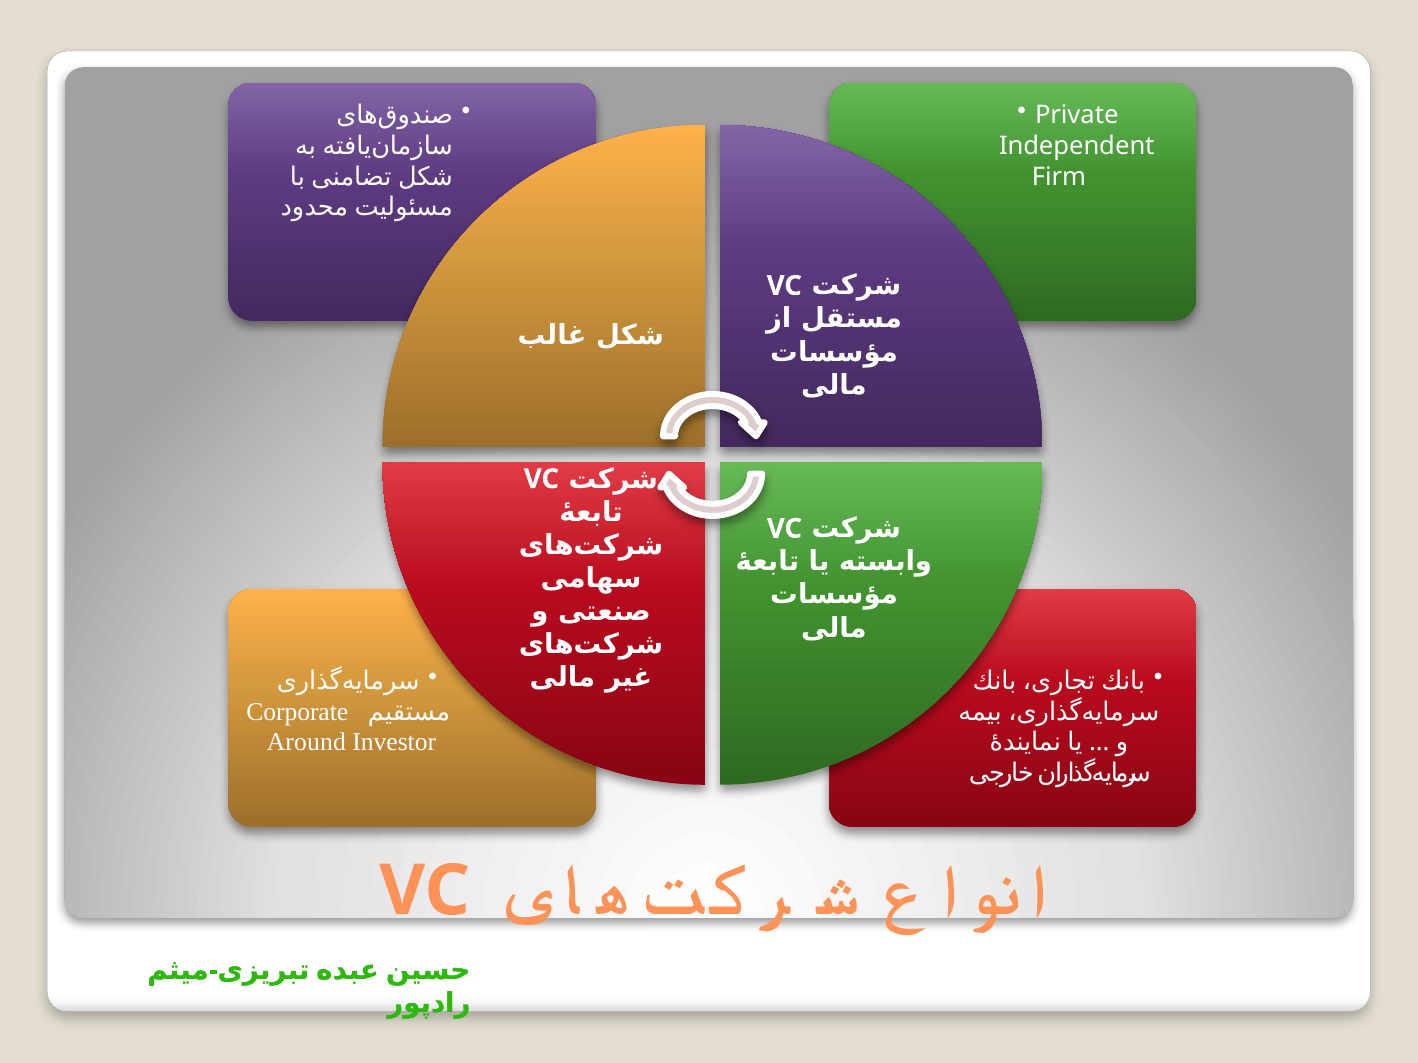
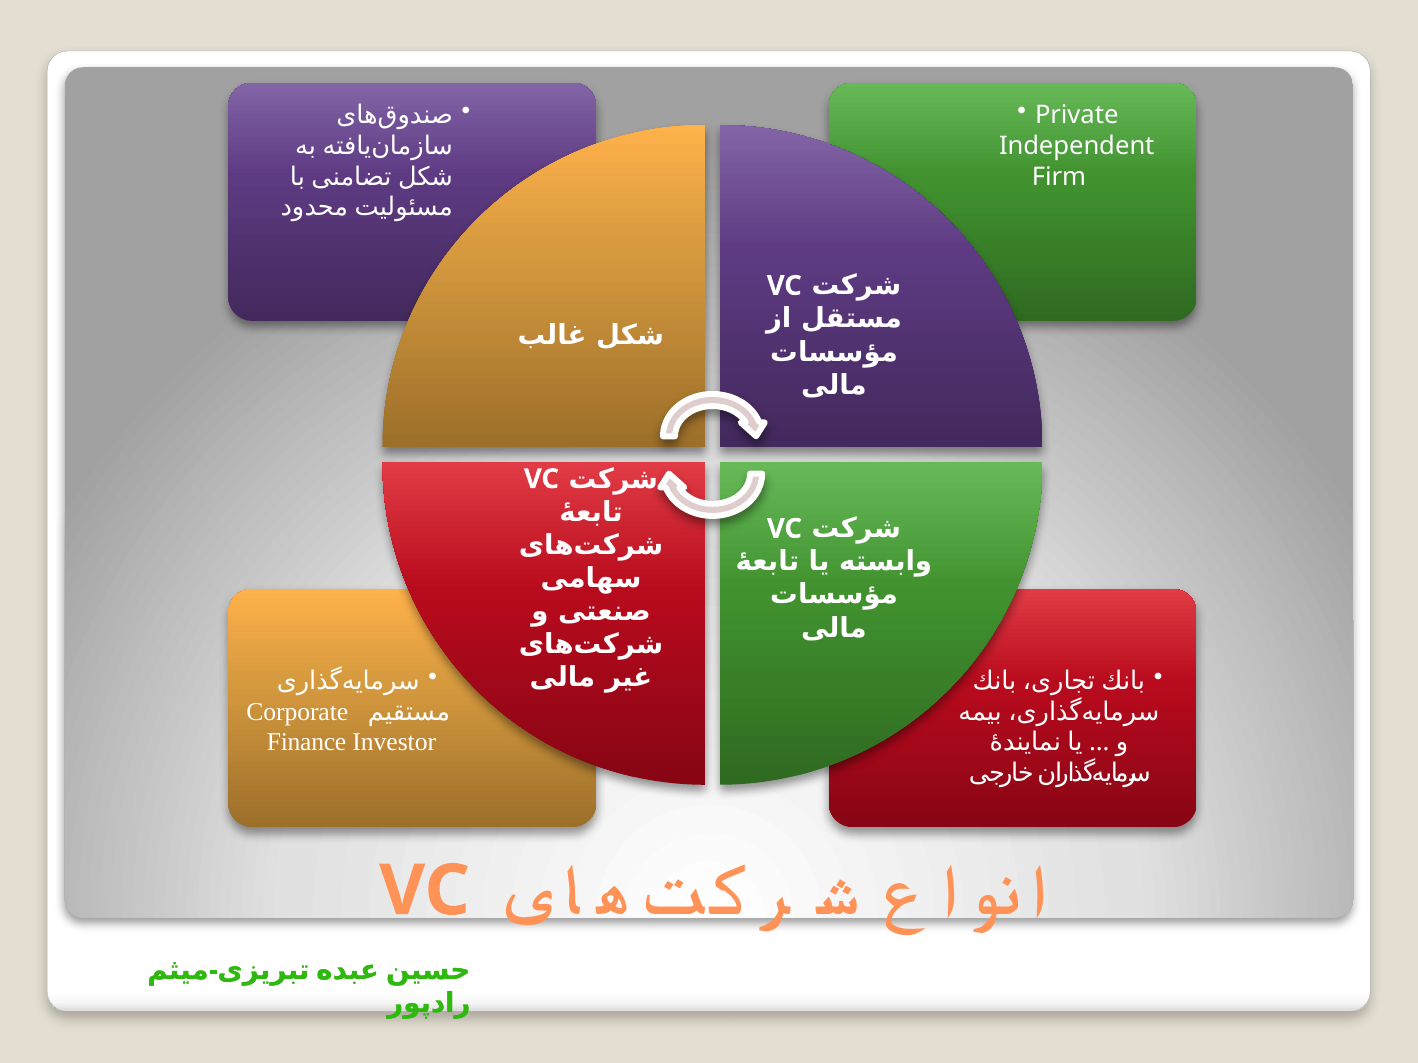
Around: Around -> Finance (307, 743)
